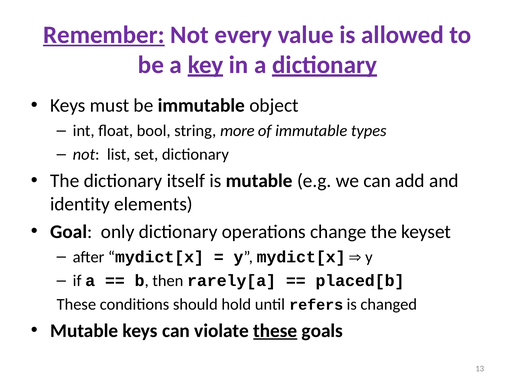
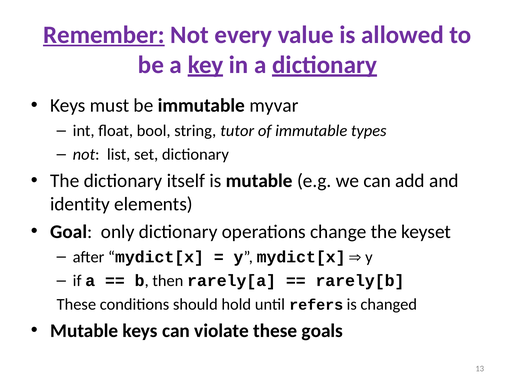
object: object -> myvar (274, 106)
more: more -> tutor (237, 131)
placed[b: placed[b -> rarely[b (360, 281)
these underline: present -> none (275, 331)
